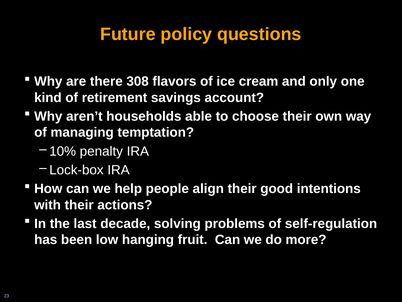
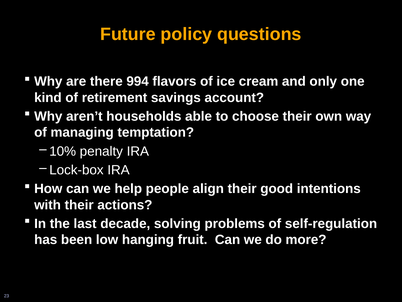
308: 308 -> 994 (138, 81)
